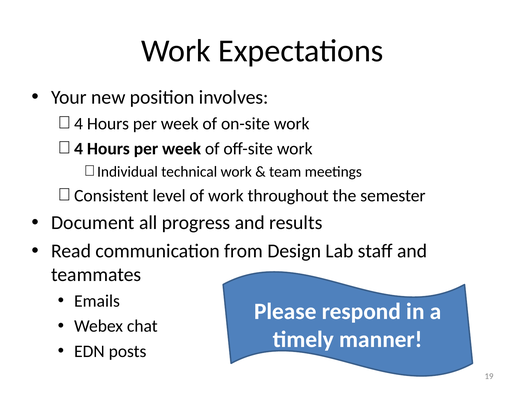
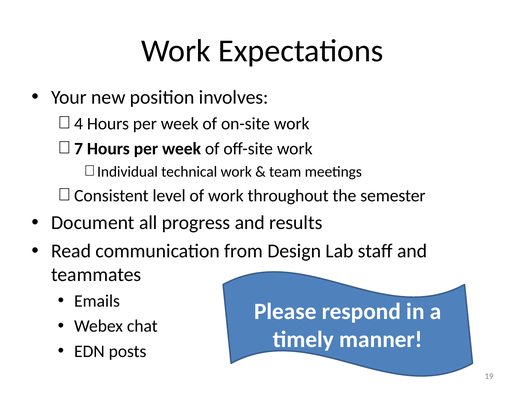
4: 4 -> 7 (79, 149)
